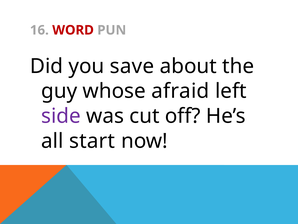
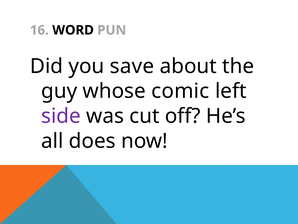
WORD colour: red -> black (73, 30)
afraid: afraid -> comic (180, 91)
start: start -> does (92, 141)
